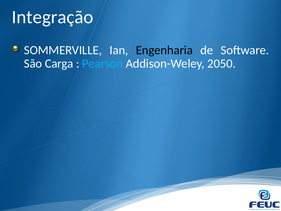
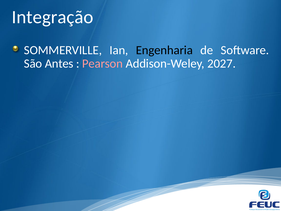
Carga: Carga -> Antes (59, 64)
Pearson colour: light blue -> pink (103, 64)
2050: 2050 -> 2027 (222, 64)
